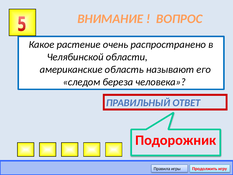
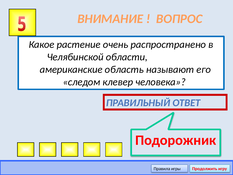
береза: береза -> клевер (118, 82)
